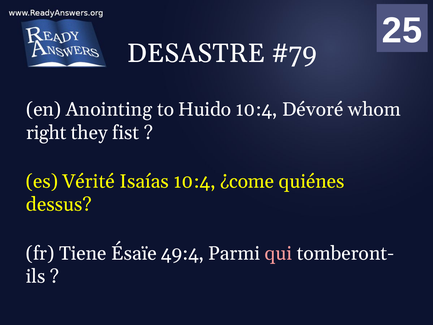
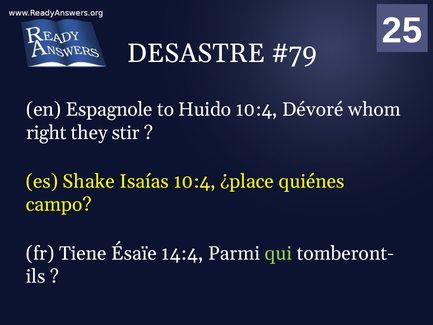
Anointing: Anointing -> Espagnole (109, 110)
fist: fist -> stir (126, 133)
Vérité: Vérité -> Shake (89, 181)
¿come: ¿come -> ¿place (247, 181)
dessus: dessus -> campo (59, 204)
49:4: 49:4 -> 14:4 (182, 253)
qui colour: pink -> light green (278, 253)
